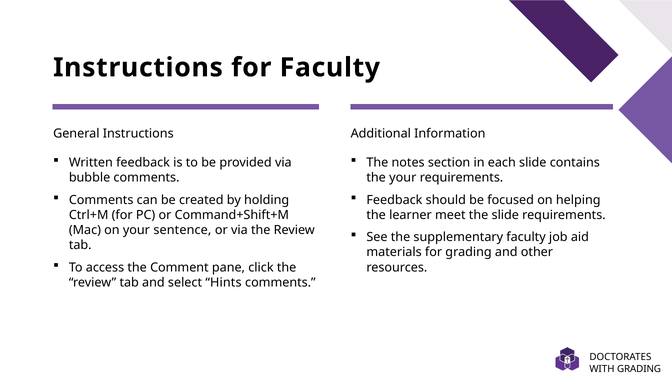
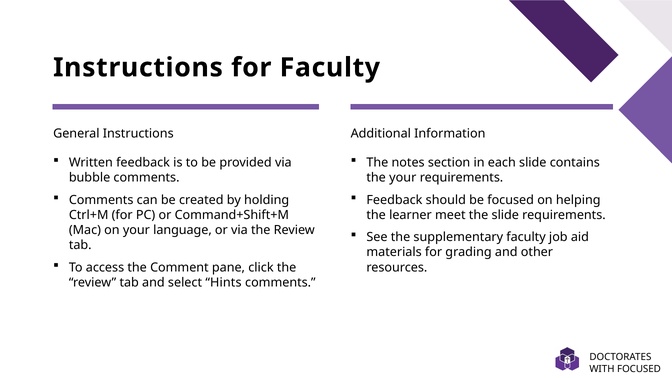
sentence: sentence -> language (182, 230)
WITH GRADING: GRADING -> FOCUSED (639, 369)
